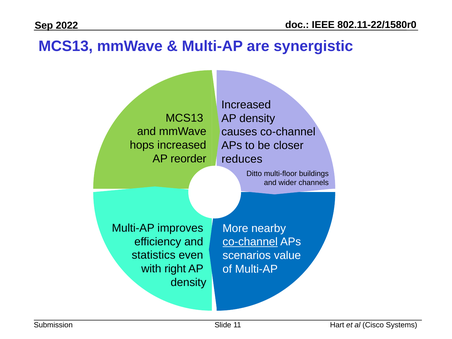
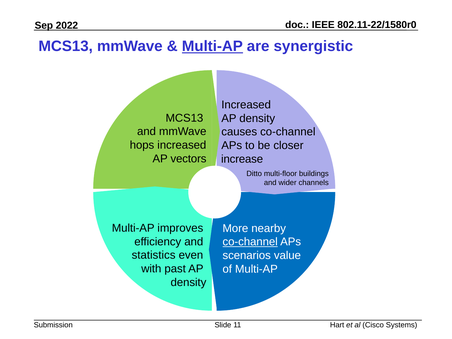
Multi-AP underline: none -> present (212, 46)
reorder: reorder -> vectors (188, 159)
reduces: reduces -> increase (242, 159)
right: right -> past (175, 269)
